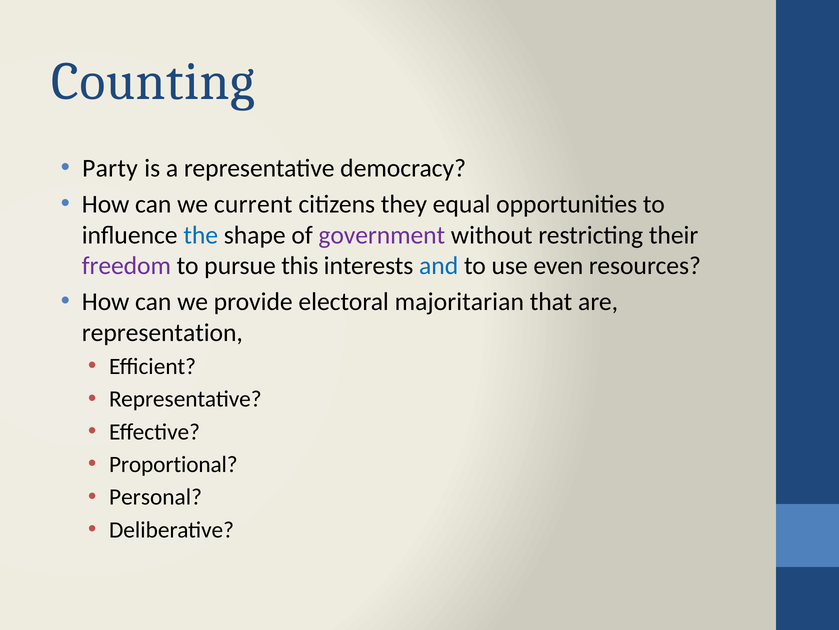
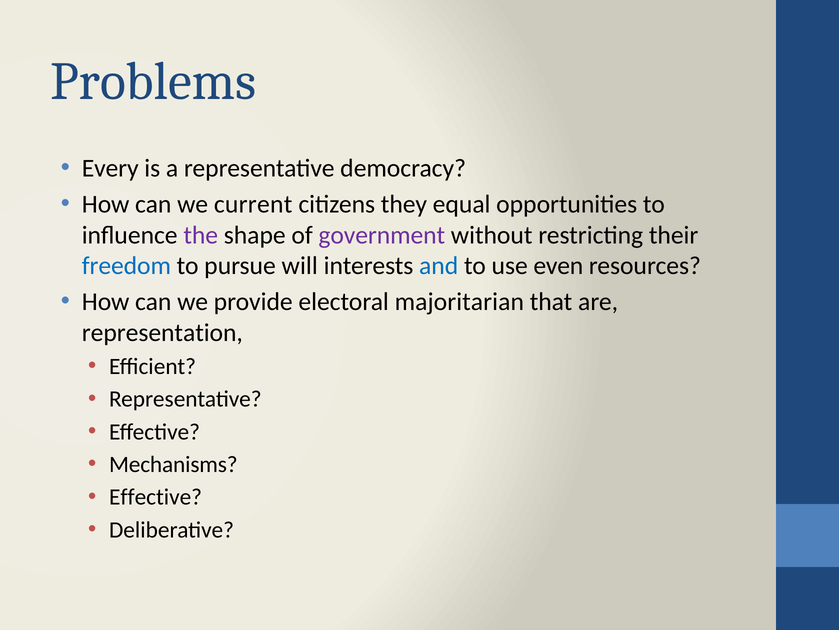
Counting: Counting -> Problems (153, 81)
Party: Party -> Every (110, 168)
the colour: blue -> purple (201, 235)
freedom colour: purple -> blue (126, 266)
this: this -> will (300, 266)
Proportional: Proportional -> Mechanisms (173, 464)
Personal: Personal -> Effective (156, 497)
